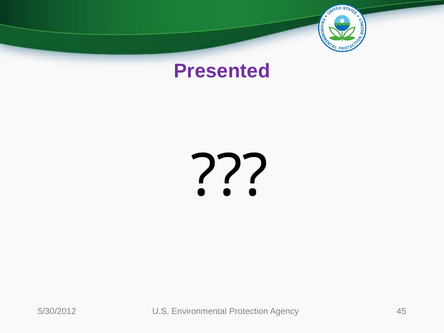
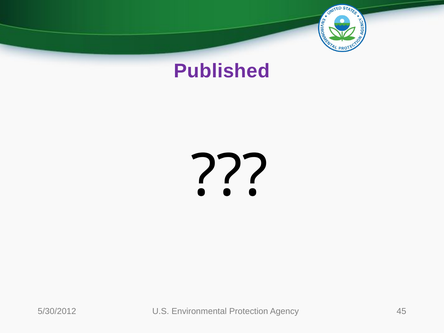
Presented: Presented -> Published (222, 71)
